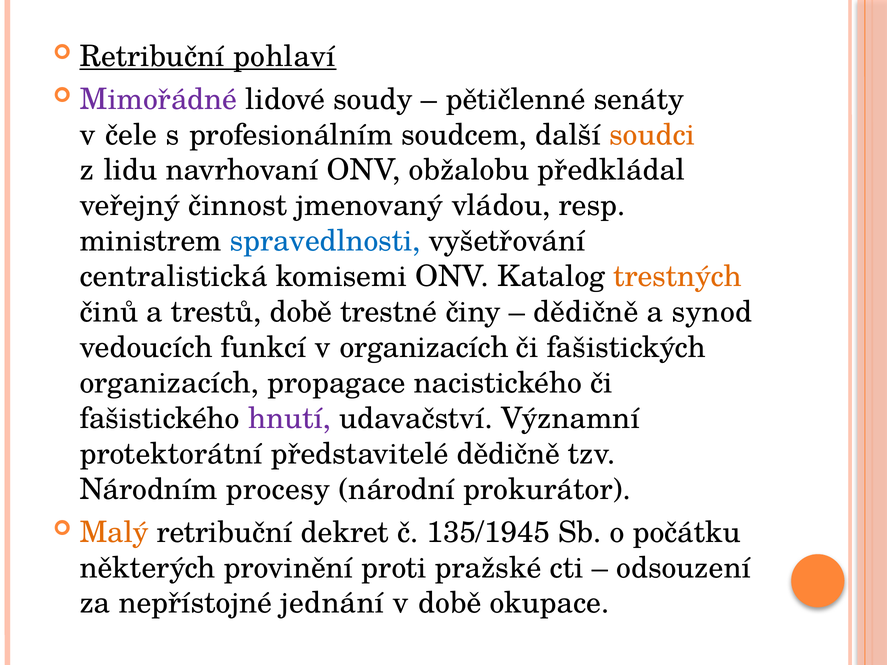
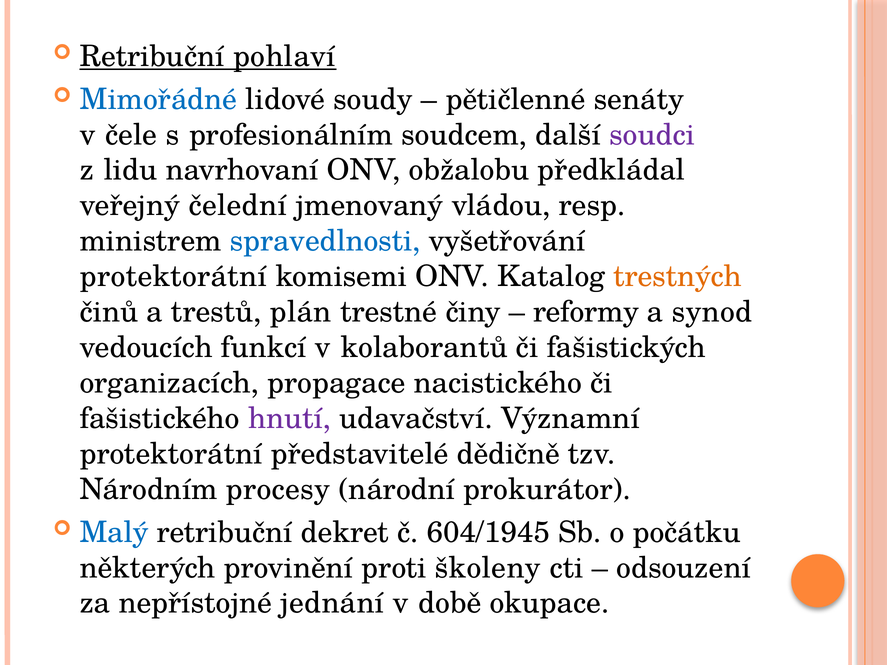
Mimořádné colour: purple -> blue (158, 99)
soudci colour: orange -> purple (652, 135)
činnost: činnost -> čelední (238, 206)
centralistická: centralistická -> protektorátní (173, 277)
trestů době: době -> plán (301, 312)
dědičně: dědičně -> reformy (586, 312)
v organizacích: organizacích -> kolaborantů (424, 348)
Malý colour: orange -> blue (114, 532)
135/1945: 135/1945 -> 604/1945 (488, 532)
pražské: pražské -> školeny (488, 568)
